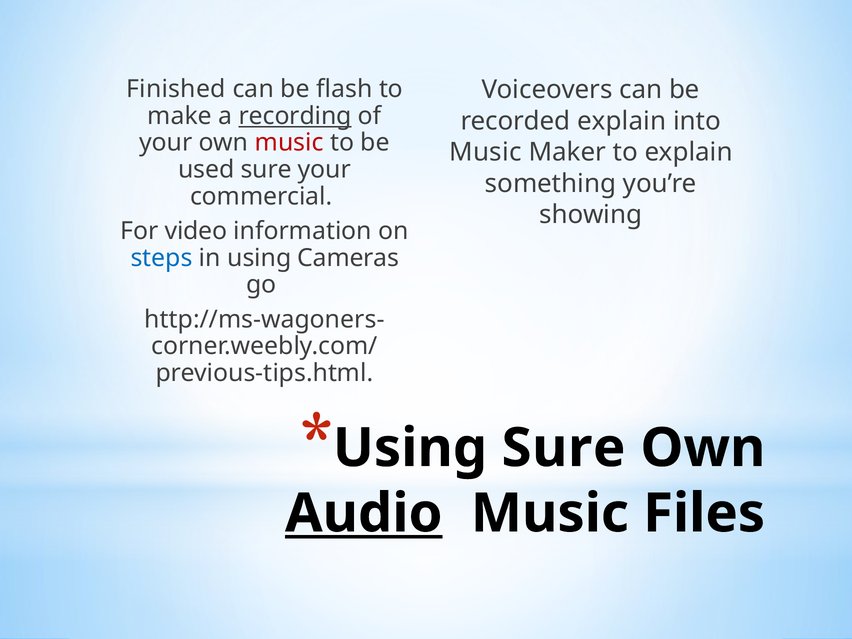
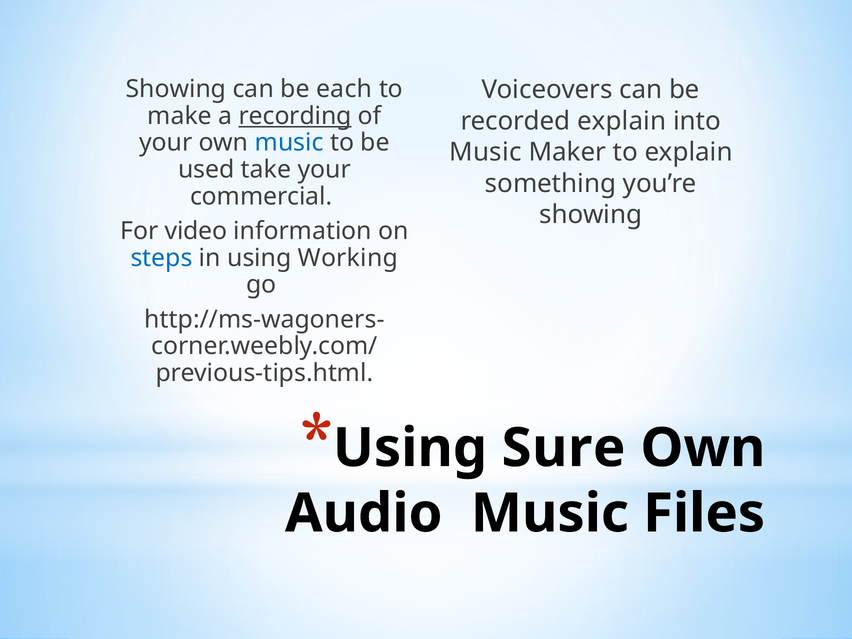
Finished: Finished -> Showing (176, 89)
flash: flash -> each (344, 89)
music colour: red -> blue (289, 143)
used sure: sure -> take (266, 170)
Cameras: Cameras -> Working (348, 258)
Audio underline: present -> none (364, 513)
